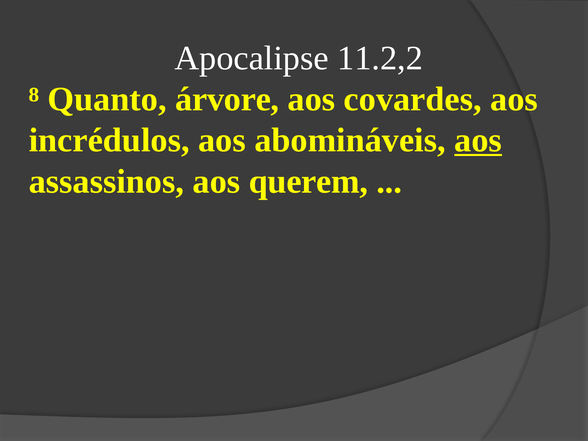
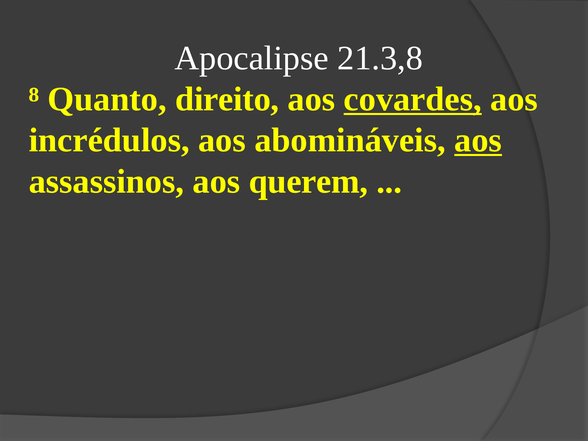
11.2,2: 11.2,2 -> 21.3,8 (380, 58)
árvore: árvore -> direito (227, 99)
covardes underline: none -> present (413, 99)
